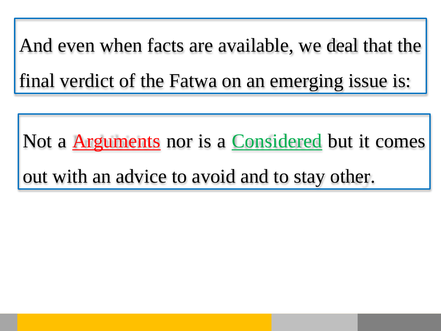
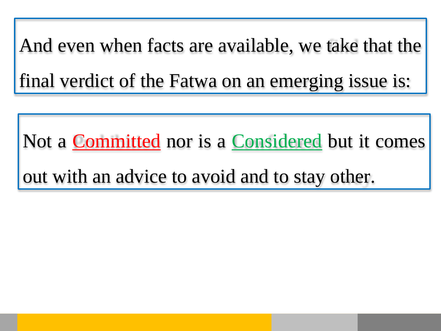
deal: deal -> take (342, 45)
Arguments: Arguments -> Committed (117, 141)
